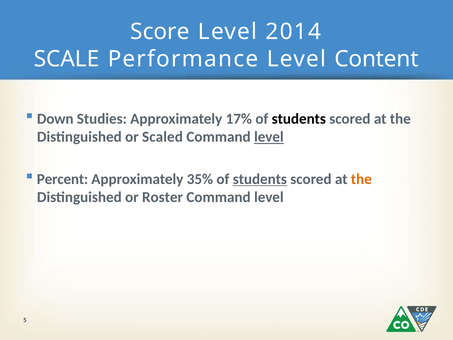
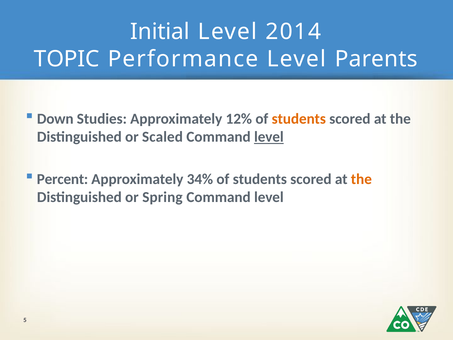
Score: Score -> Initial (160, 32)
SCALE: SCALE -> TOPIC (67, 59)
Content: Content -> Parents (376, 59)
17%: 17% -> 12% (239, 119)
students colour: black -> orange (299, 119)
35%: 35% -> 34% (200, 179)
students underline: present -> none (260, 179)
Roster: Roster -> Spring (162, 197)
